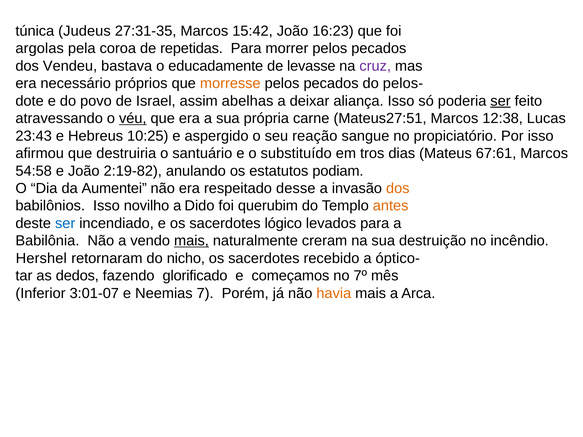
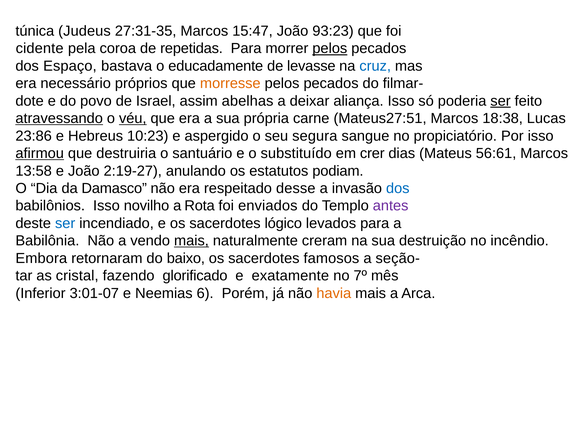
15:42: 15:42 -> 15:47 (252, 31)
16:23: 16:23 -> 93:23 (333, 31)
argolas: argolas -> cidente (40, 49)
pelos underline: none -> present (330, 49)
Vendeu: Vendeu -> Espaço (70, 66)
cruz colour: purple -> blue (375, 66)
pelos-: pelos- -> filmar- (403, 84)
atravessando underline: none -> present (59, 118)
12:38: 12:38 -> 18:38 (503, 118)
23:43: 23:43 -> 23:86 (34, 136)
10:25: 10:25 -> 10:23 (148, 136)
reação: reação -> segura (315, 136)
afirmou underline: none -> present (40, 153)
tros: tros -> crer (372, 153)
67:61: 67:61 -> 56:61 (496, 153)
54:58: 54:58 -> 13:58 (34, 171)
2:19-82: 2:19-82 -> 2:19-27 (133, 171)
Aumentei: Aumentei -> Damasco (114, 188)
dos colour: orange -> blue (398, 188)
Dido: Dido -> Rota (200, 206)
querubim: querubim -> enviados (268, 206)
antes colour: orange -> purple (391, 206)
Hershel: Hershel -> Embora (41, 258)
nicho: nicho -> baixo (186, 258)
recebido: recebido -> famosos (331, 258)
óptico-: óptico- -> seção- (398, 258)
dedos: dedos -> cristal (77, 276)
começamos: começamos -> exatamente (290, 276)
7: 7 -> 6 (205, 293)
